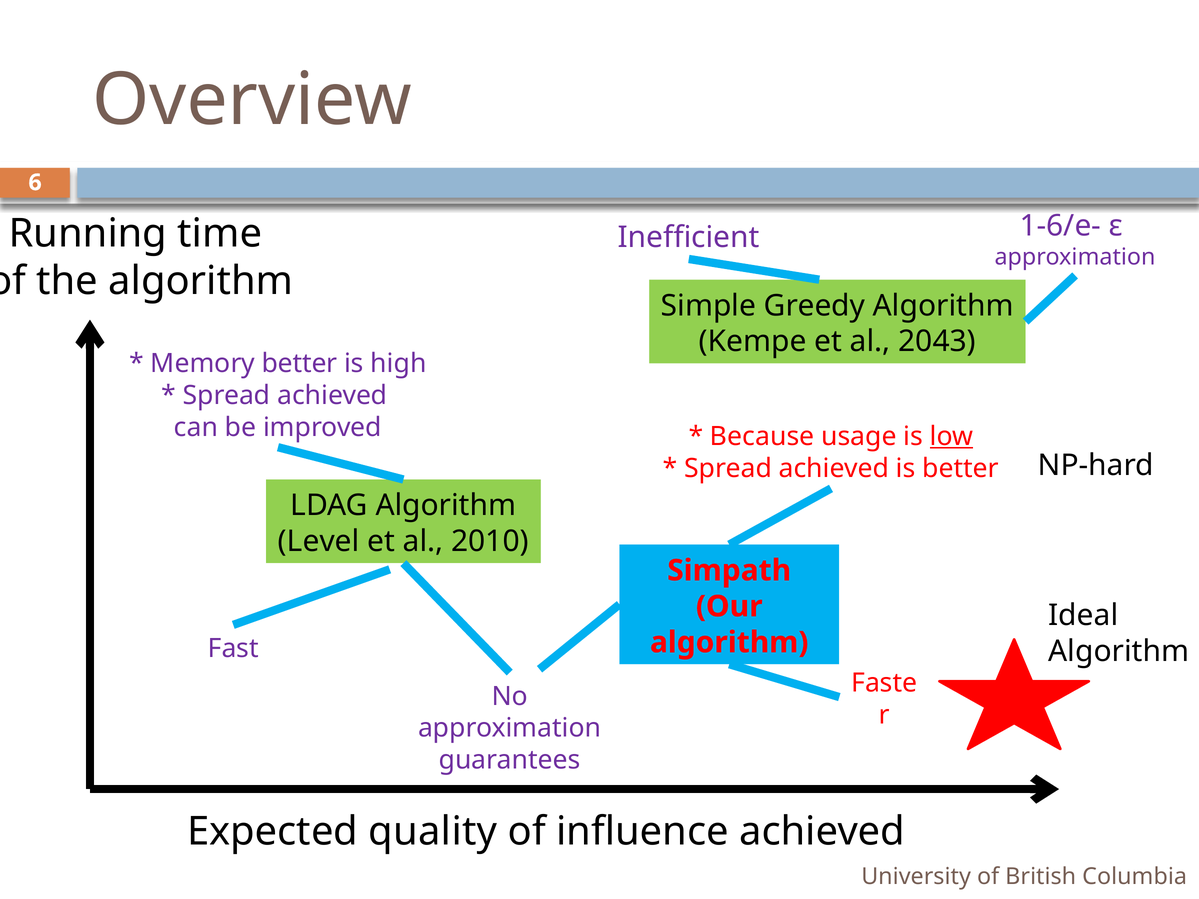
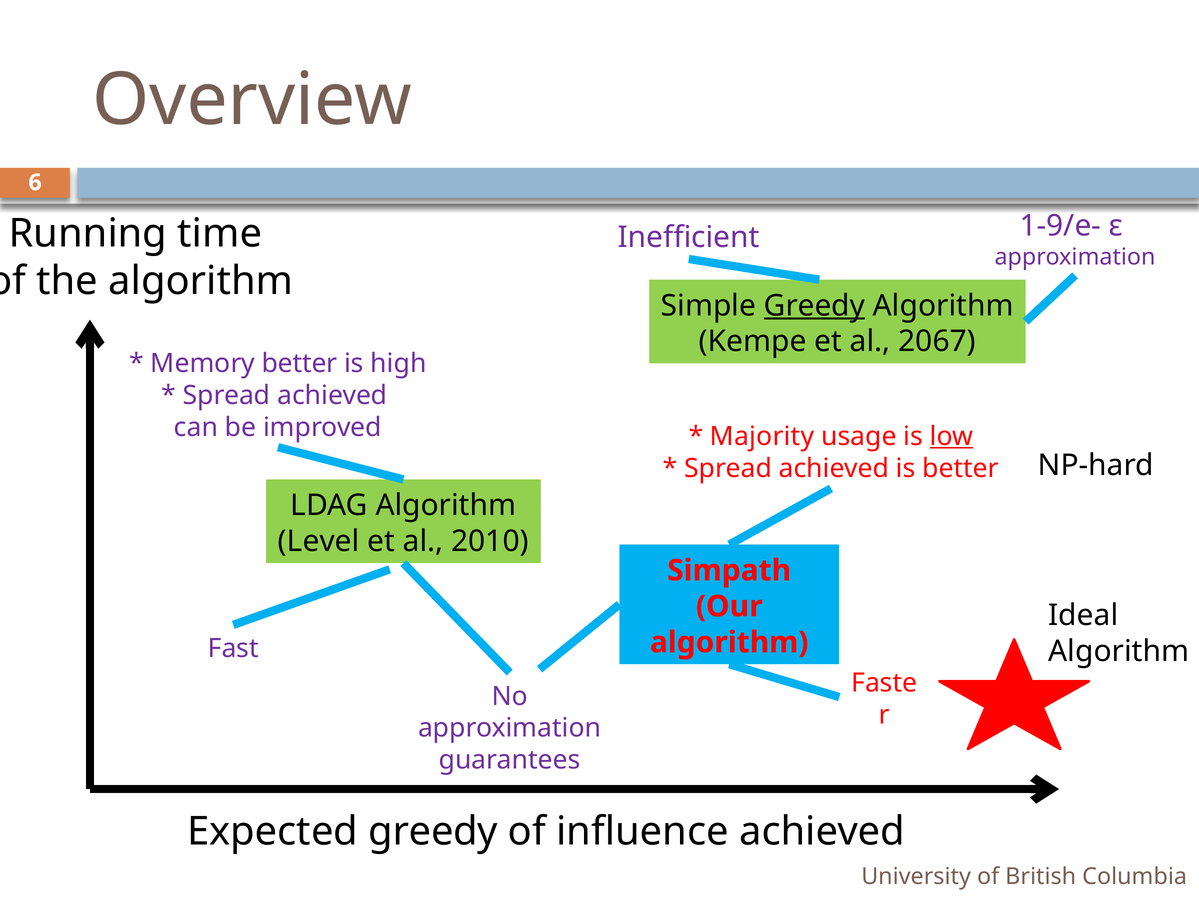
1-6/e-: 1-6/e- -> 1-9/e- (1060, 226)
Greedy underline: none -> present (814, 306)
2043: 2043 -> 2067 (937, 342)
Because: Because -> Majority (762, 437)
Expected quality: quality -> greedy (433, 832)
